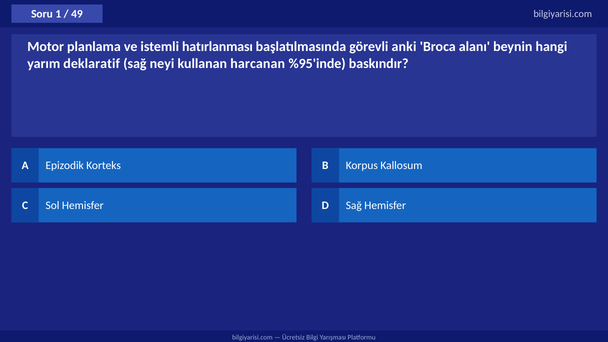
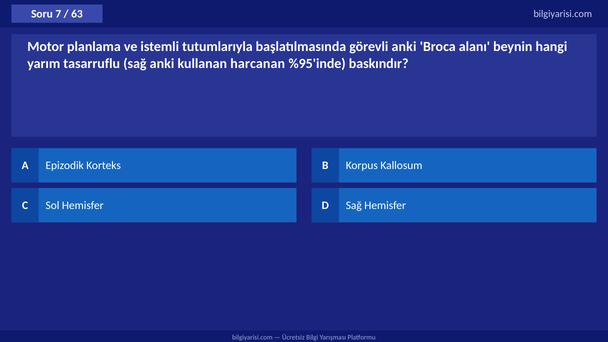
1: 1 -> 7 (58, 14)
49: 49 -> 63 (77, 14)
hatırlanması: hatırlanması -> tutumlarıyla (217, 47)
deklaratif: deklaratif -> tasarruflu (92, 64)
sağ neyi: neyi -> anki (162, 64)
